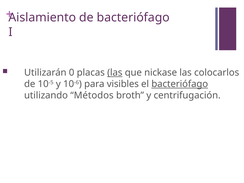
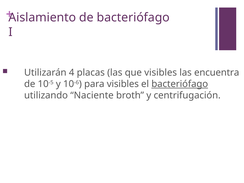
0: 0 -> 4 (72, 73)
las underline: present -> none (115, 73)
que nickase: nickase -> visibles (161, 73)
colocarlos: colocarlos -> encuentra (217, 73)
Métodos: Métodos -> Naciente (92, 95)
